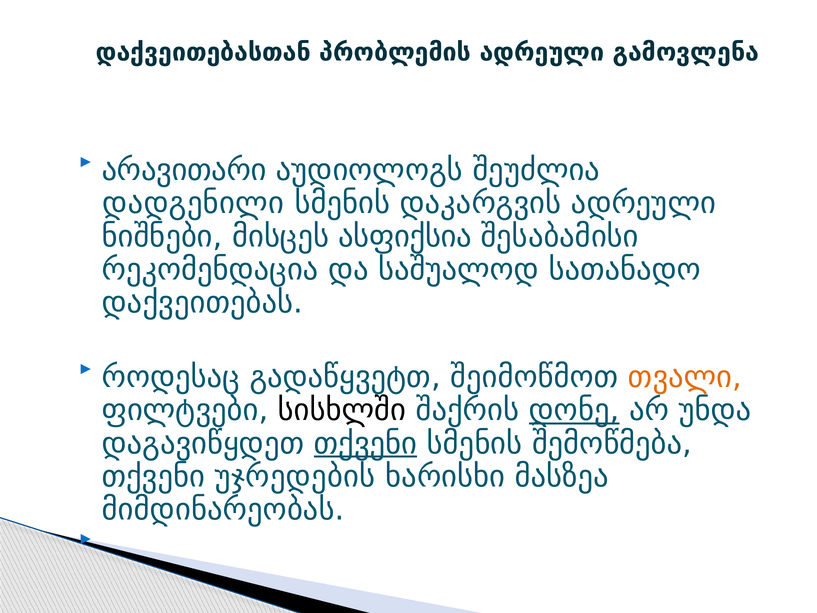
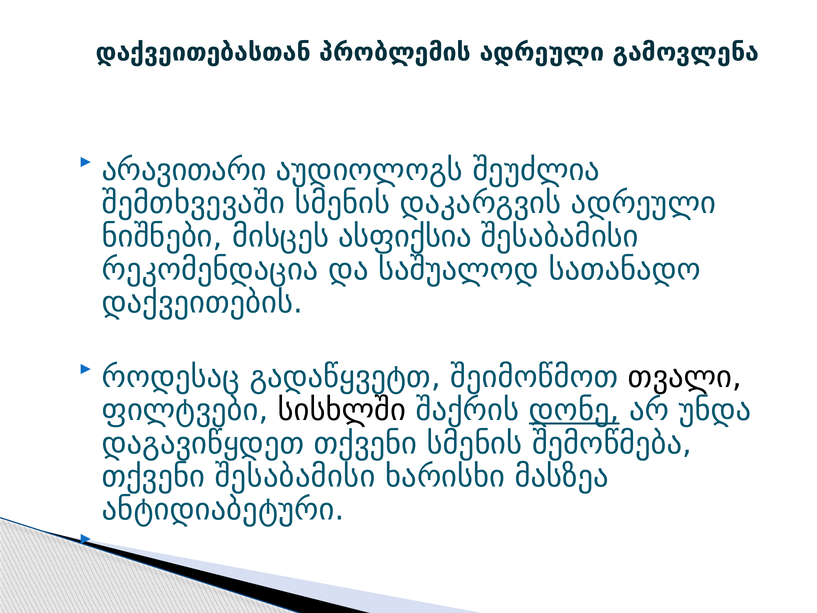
დადგენილი: დადგენილი -> შემთხვევაში (193, 203)
დაქვეითებას: დაქვეითებას -> დაქვეითების (202, 303)
თვალი colour: orange -> black (685, 377)
თქვენი underline: present -> none (365, 443)
თქვენი უჯრედების: უჯრედების -> შესაბამისი (295, 476)
მიმდინარეობას: მიმდინარეობას -> ანტიდიაბეტური (223, 509)
